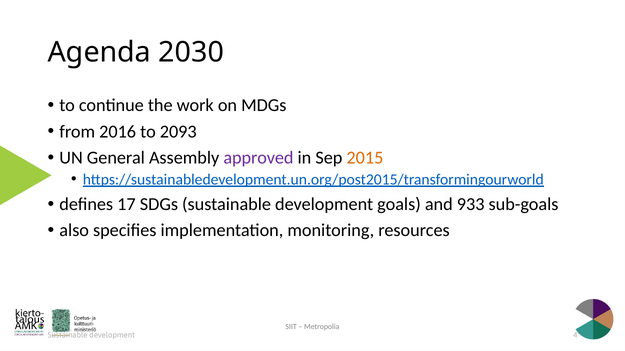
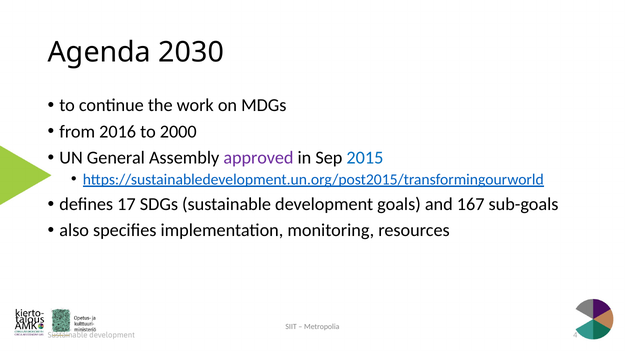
2093: 2093 -> 2000 (178, 132)
2015 colour: orange -> blue (365, 158)
933: 933 -> 167 (471, 205)
